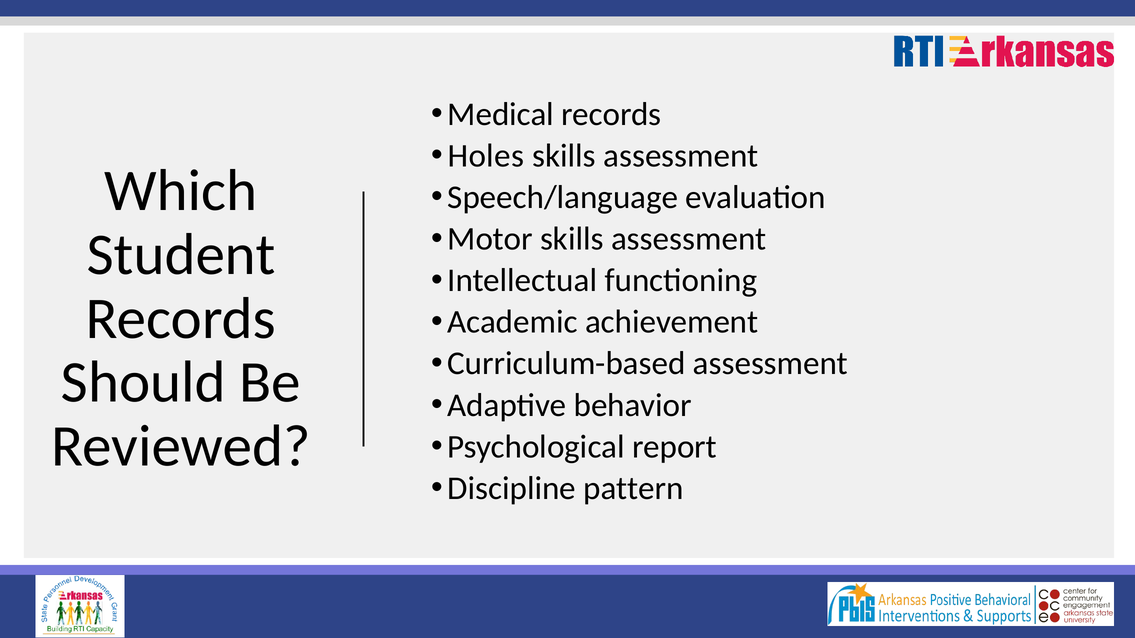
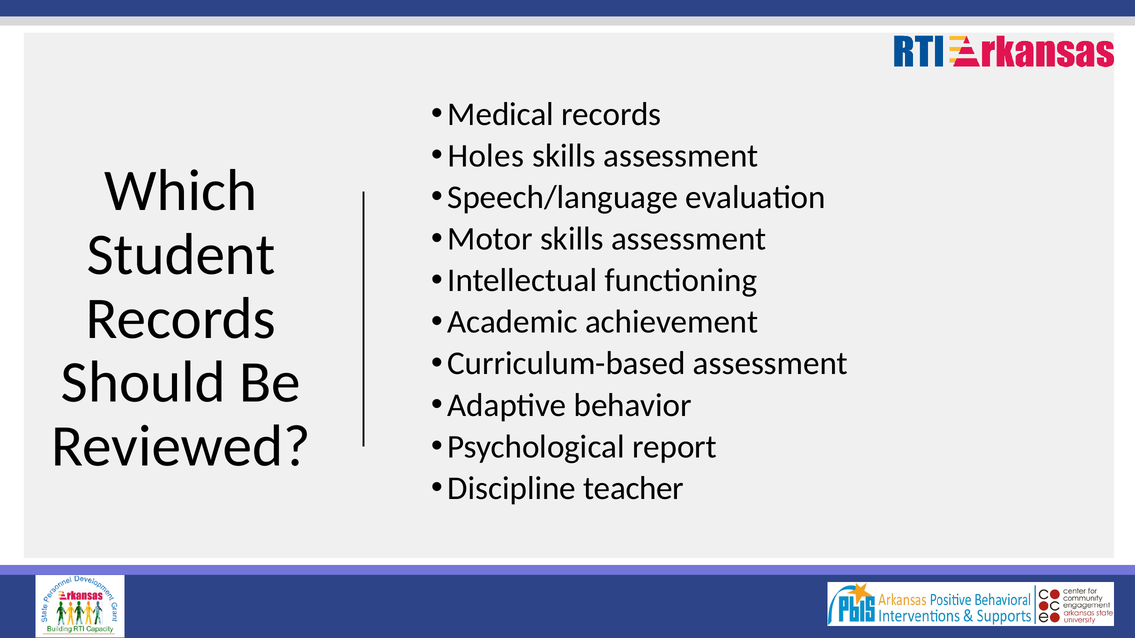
pattern: pattern -> teacher (634, 489)
